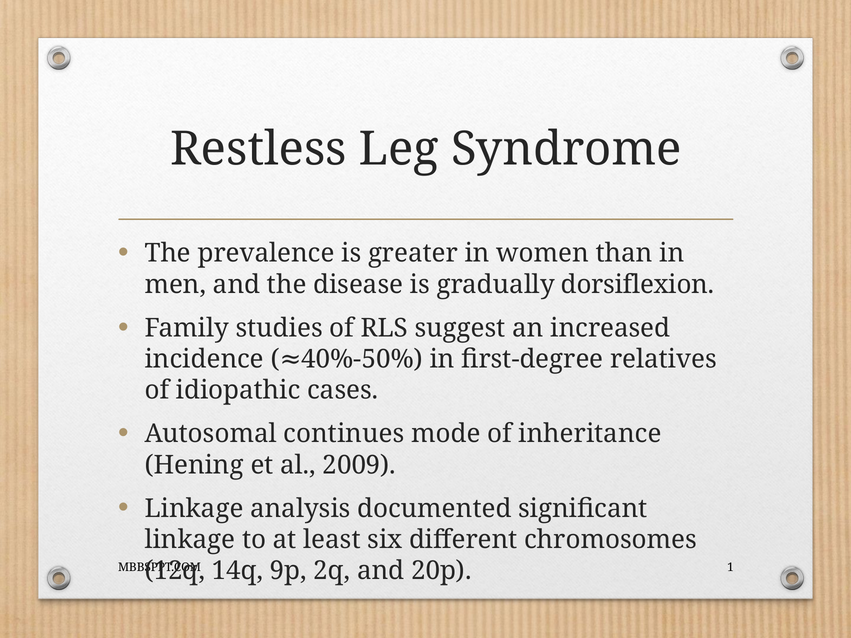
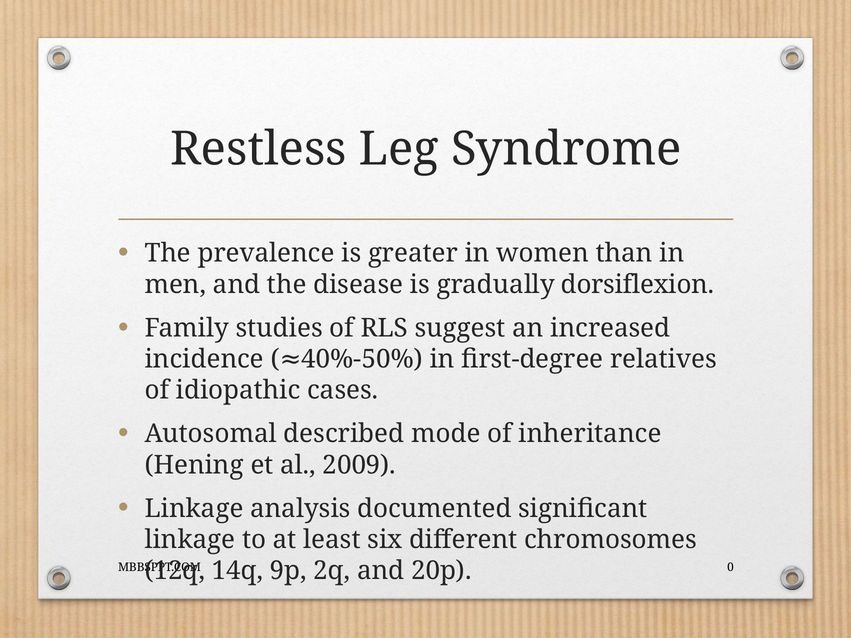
continues: continues -> described (344, 434)
1: 1 -> 0 (731, 568)
